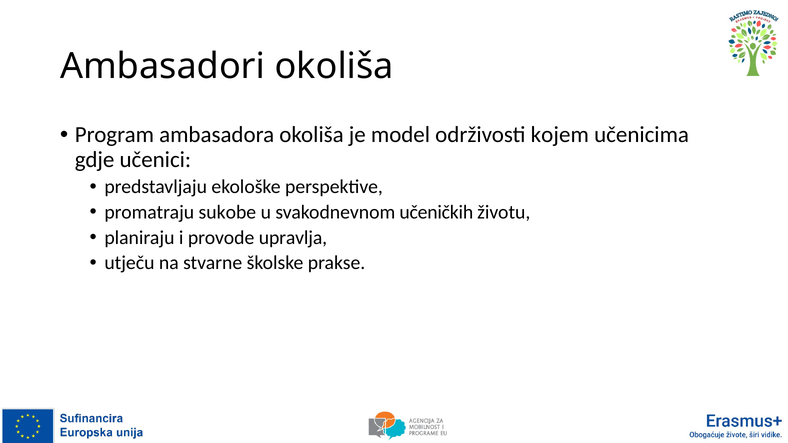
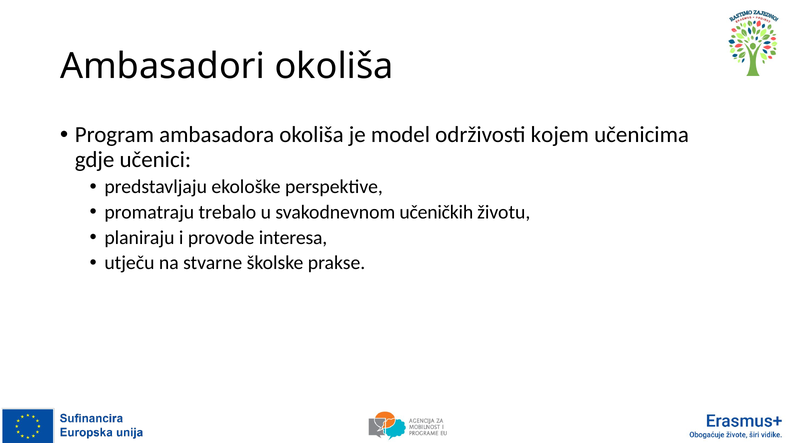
sukobe: sukobe -> trebalo (227, 212)
upravlja: upravlja -> interesa (293, 238)
